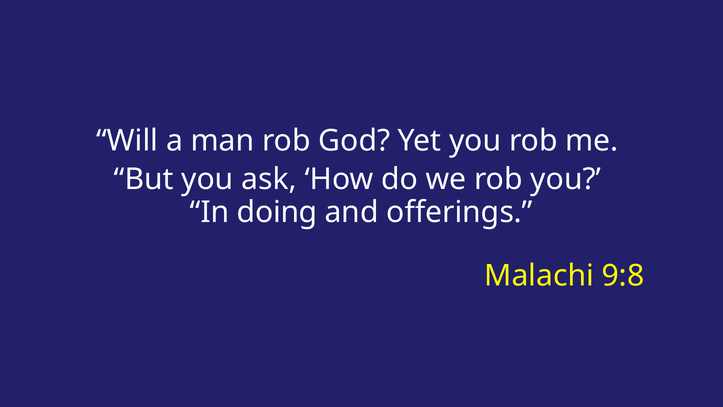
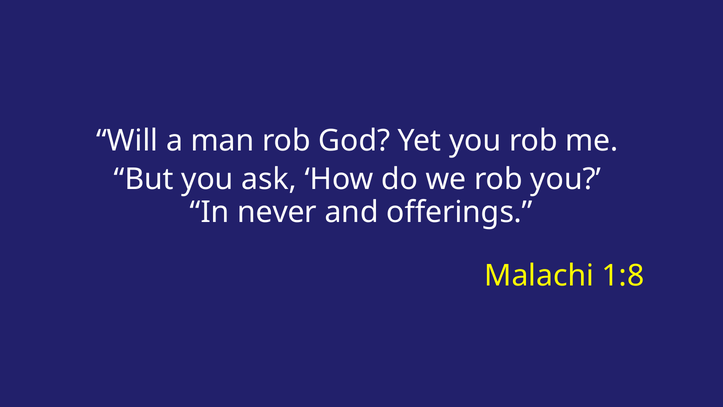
doing: doing -> never (277, 212)
9:8: 9:8 -> 1:8 (623, 275)
